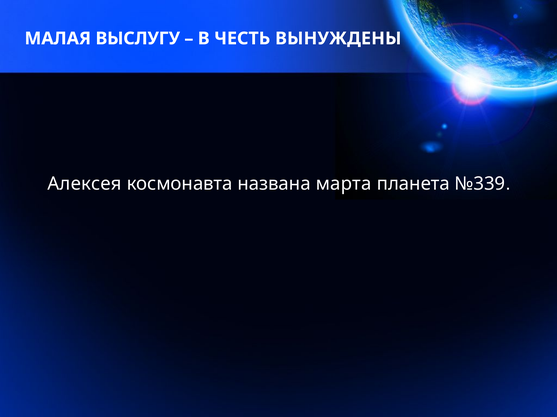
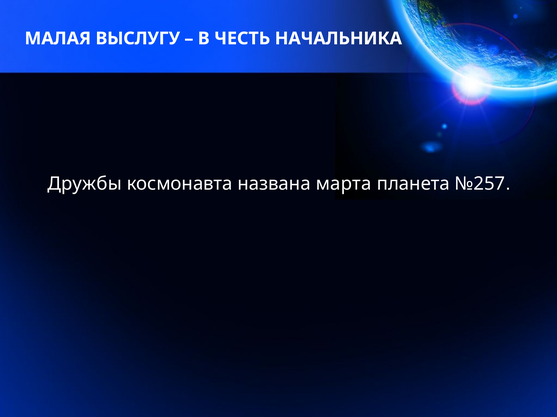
ВЫНУЖДЕНЫ: ВЫНУЖДЕНЫ -> НАЧАЛЬНИКА (338, 39)
Алексея: Алексея -> Дружбы (85, 184)
№339: №339 -> №257 (480, 184)
